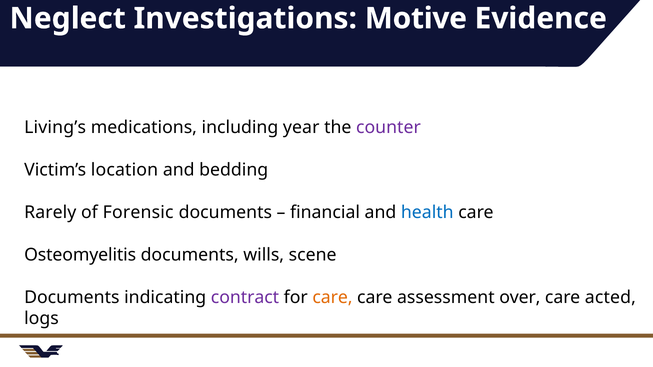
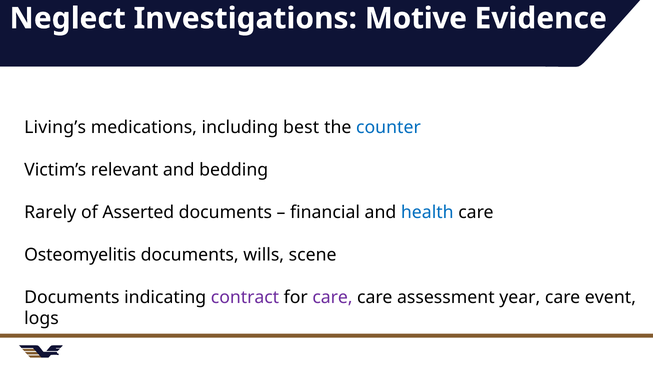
year: year -> best (301, 128)
counter colour: purple -> blue (388, 128)
location: location -> relevant (125, 170)
Forensic: Forensic -> Asserted (138, 213)
care colour: orange -> purple (332, 297)
over: over -> year (520, 297)
acted: acted -> event (610, 297)
